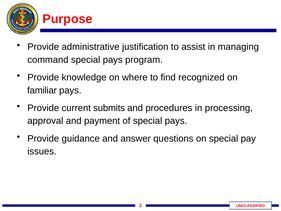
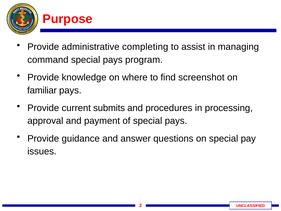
justification: justification -> completing (145, 47)
recognized: recognized -> screenshot (201, 77)
